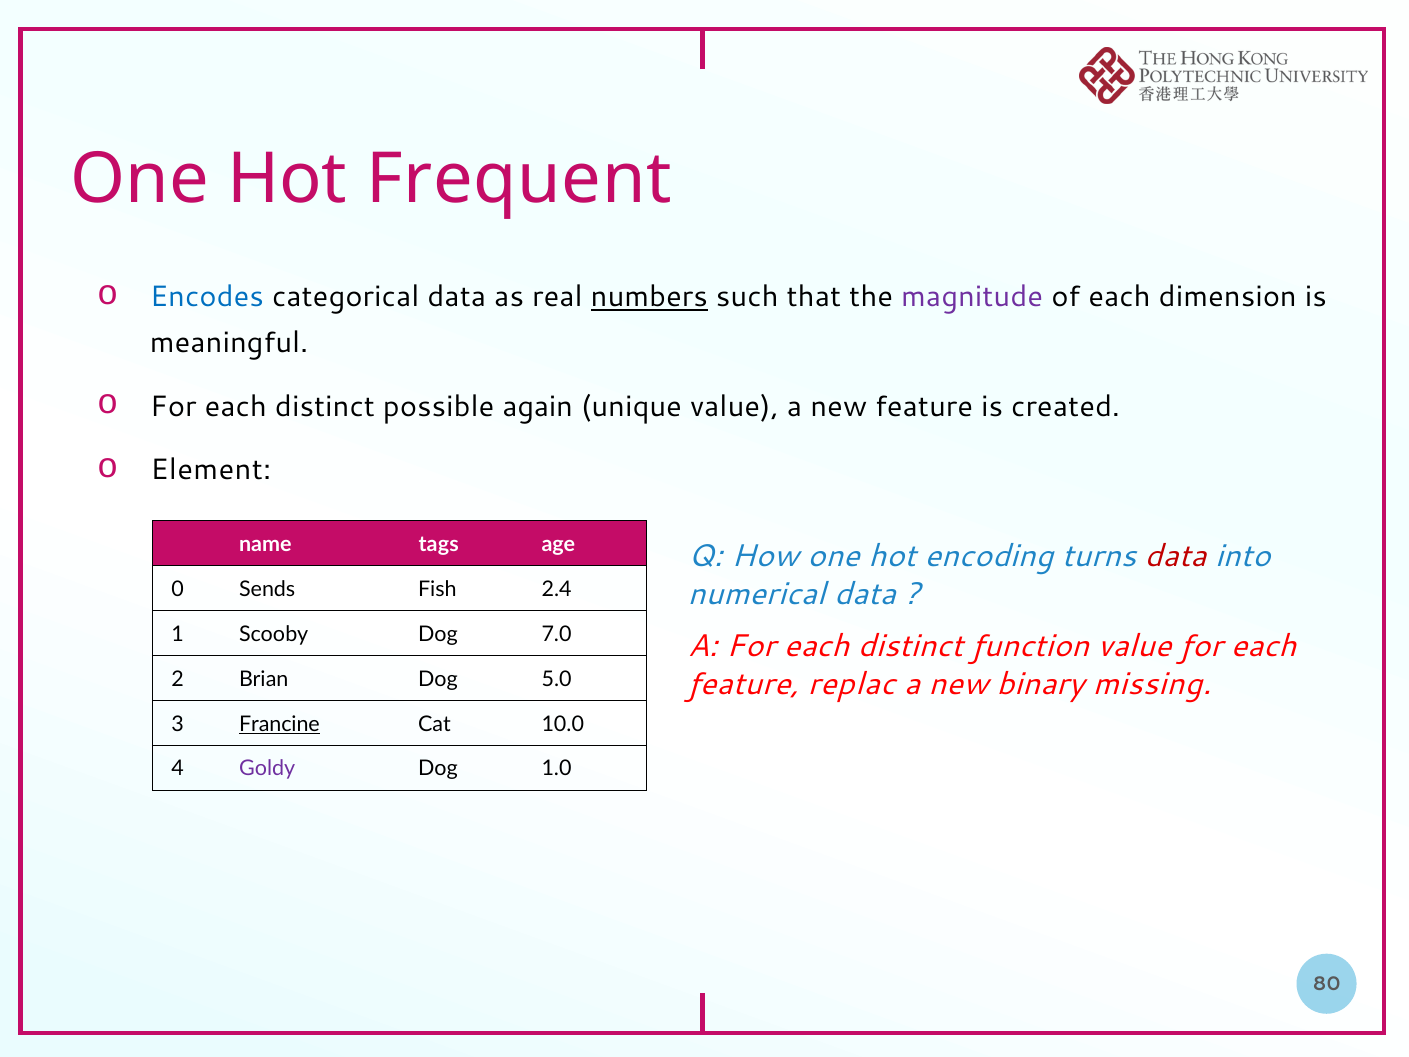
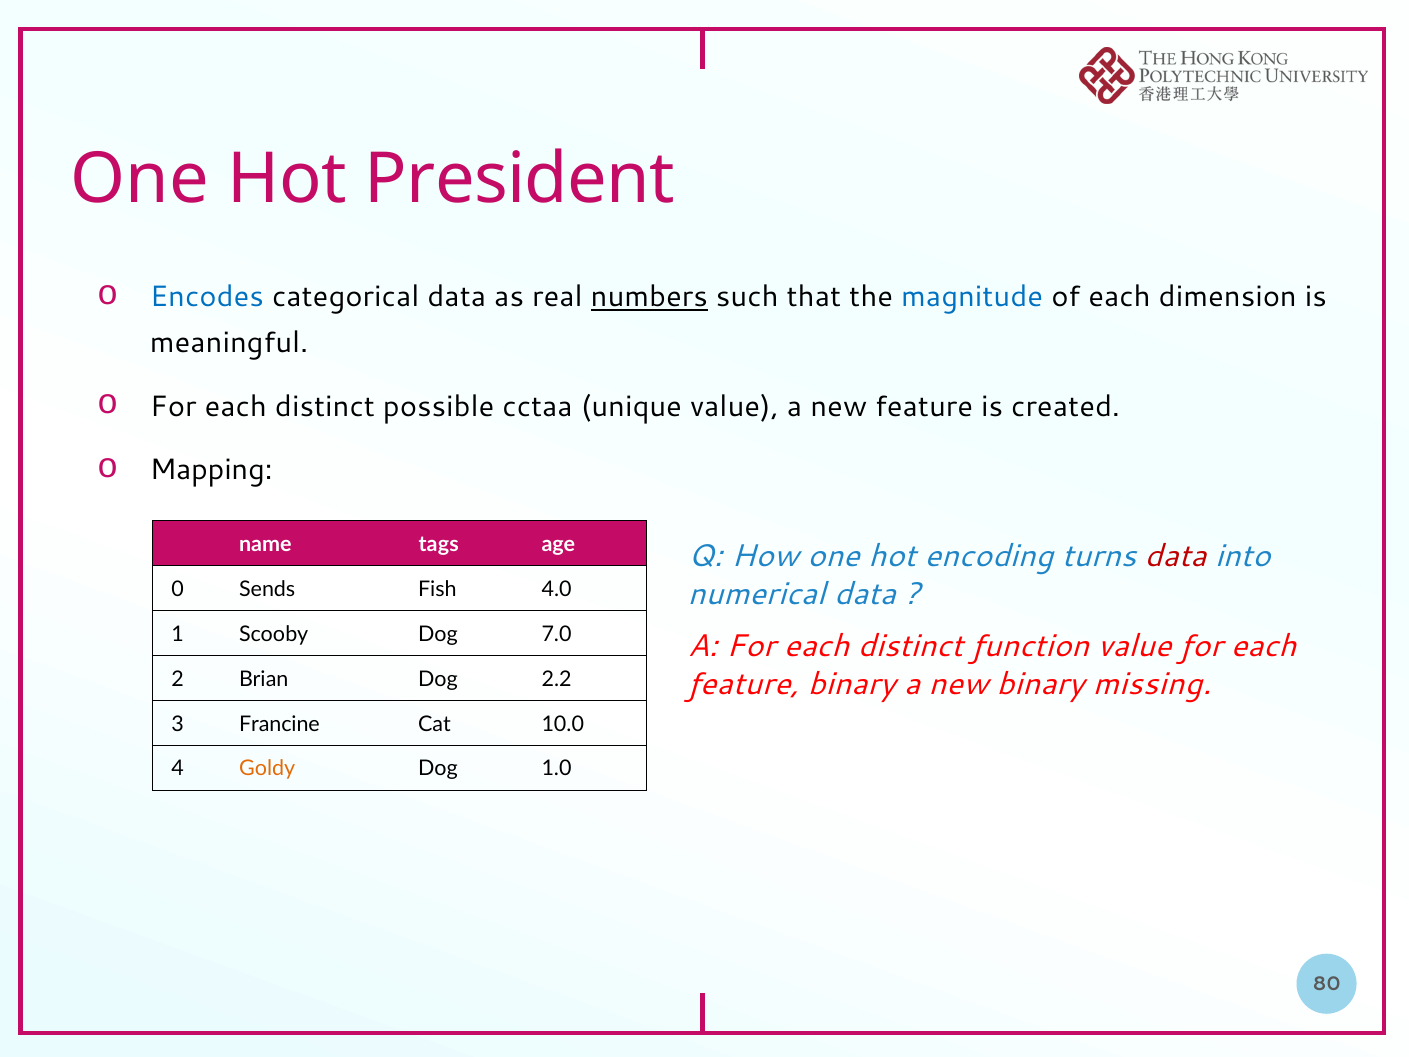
Frequent: Frequent -> President (520, 179)
magnitude colour: purple -> blue (972, 297)
again: again -> cctaa (538, 406)
Element: Element -> Mapping (211, 470)
2.4: 2.4 -> 4.0 (557, 589)
5.0: 5.0 -> 2.2 (557, 679)
feature replac: replac -> binary (852, 684)
Francine underline: present -> none (279, 724)
Goldy colour: purple -> orange (267, 769)
